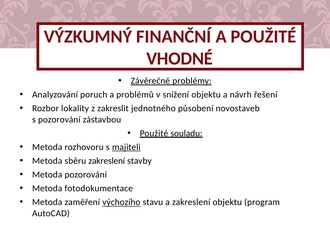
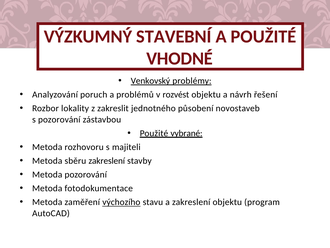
FINANČNÍ: FINANČNÍ -> STAVEBNÍ (174, 37)
Závěrečné: Závěrečné -> Venkovský (150, 81)
snížení: snížení -> rozvést (176, 94)
souladu: souladu -> vybrané (187, 133)
majiteli underline: present -> none (126, 147)
